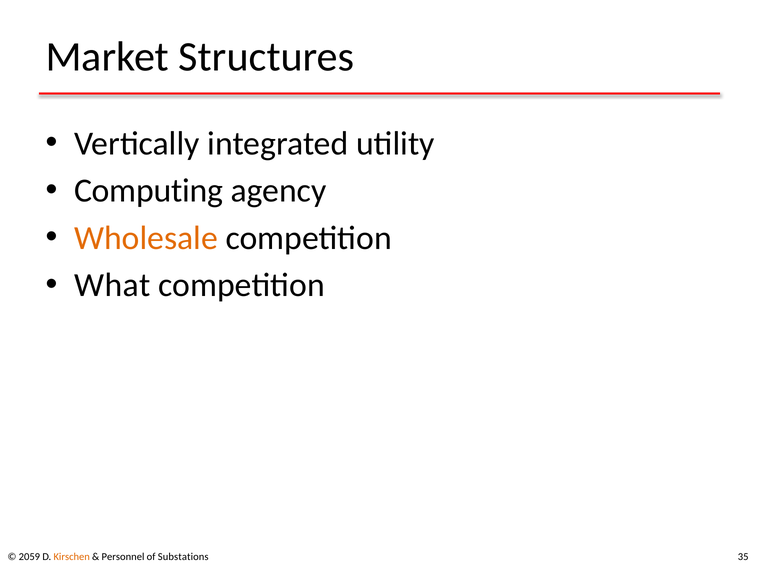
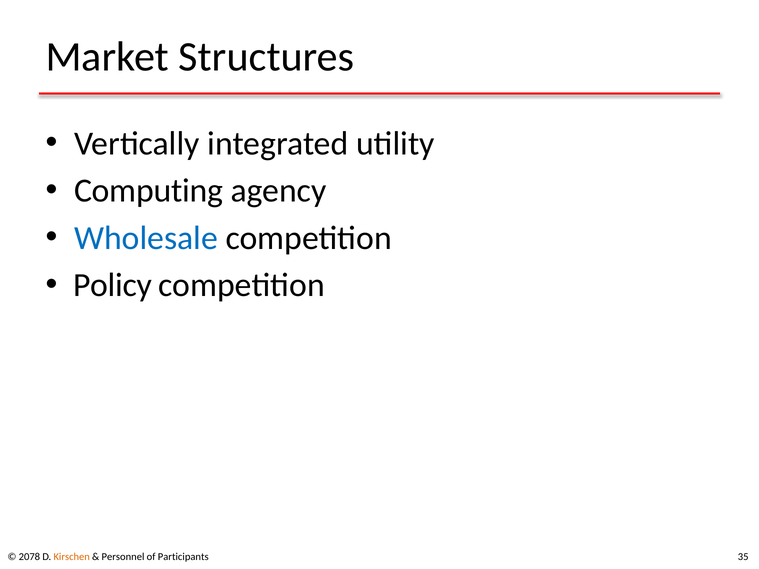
Wholesale colour: orange -> blue (146, 238)
What: What -> Policy (113, 285)
2059: 2059 -> 2078 (29, 557)
Substations: Substations -> Participants (183, 557)
